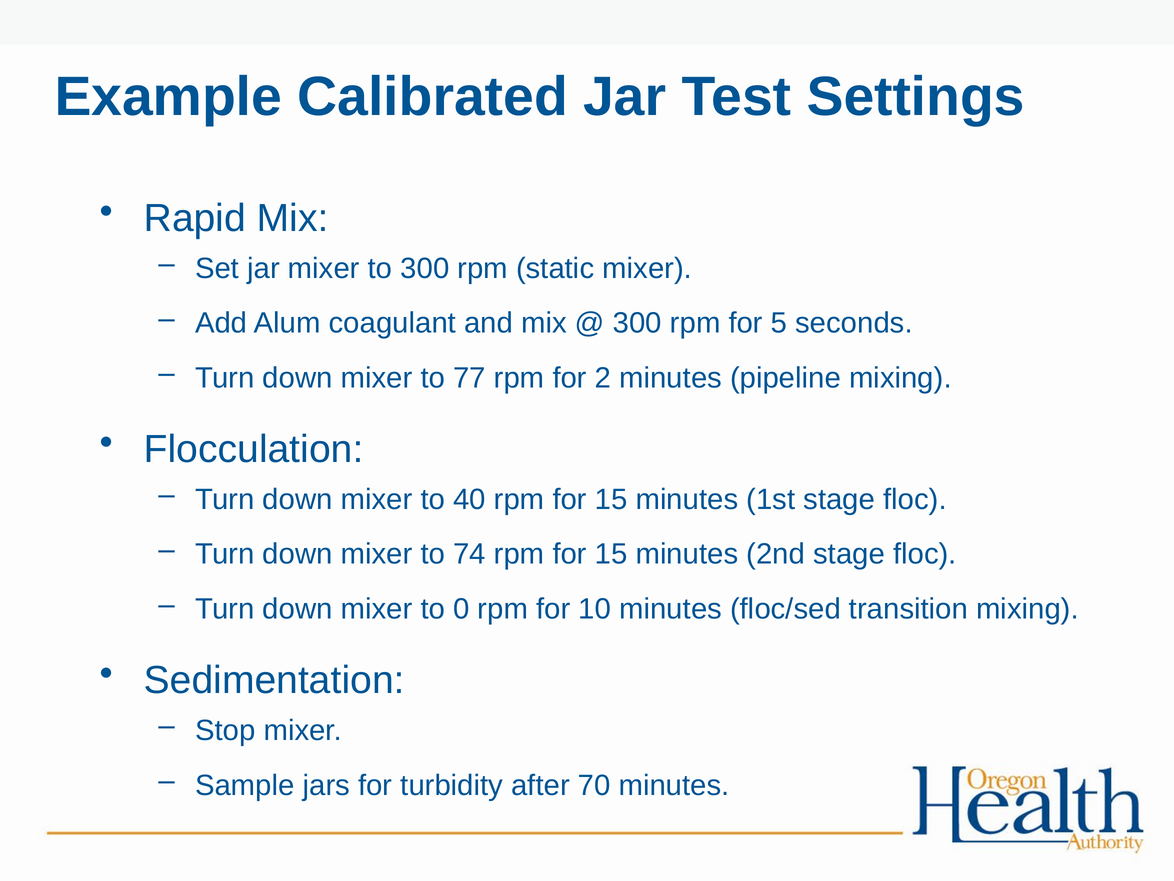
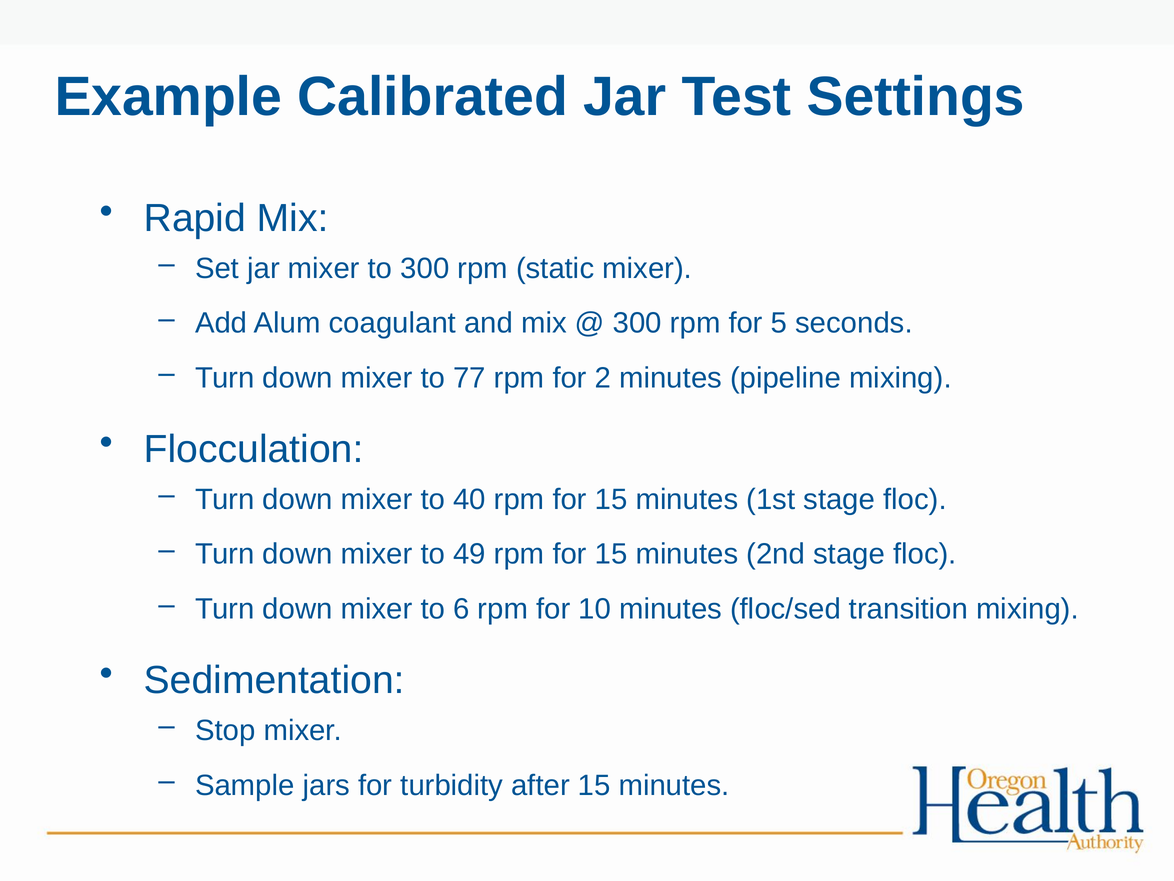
74: 74 -> 49 (469, 554)
0: 0 -> 6 (461, 609)
after 70: 70 -> 15 (594, 785)
